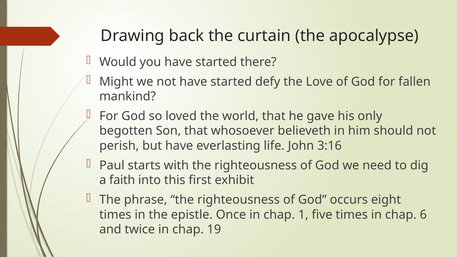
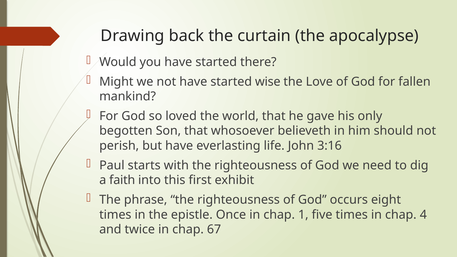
defy: defy -> wise (268, 82)
6: 6 -> 4 (423, 215)
19: 19 -> 67 (214, 230)
